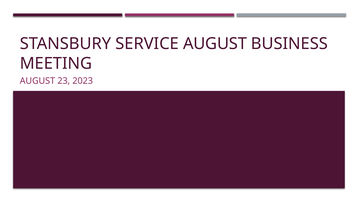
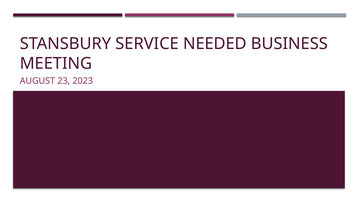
SERVICE AUGUST: AUGUST -> NEEDED (215, 44)
